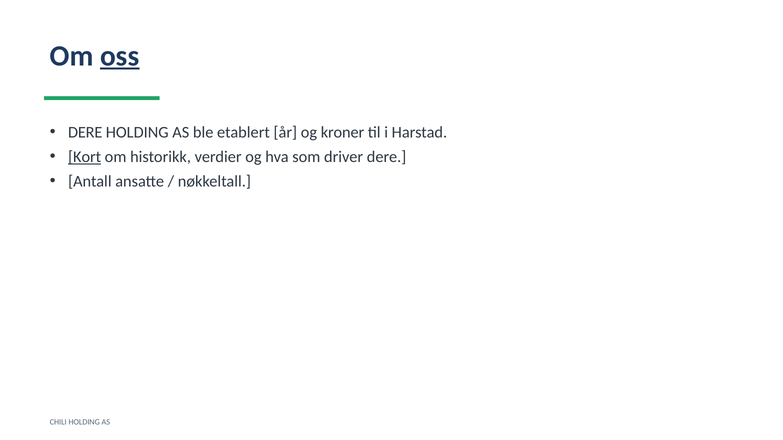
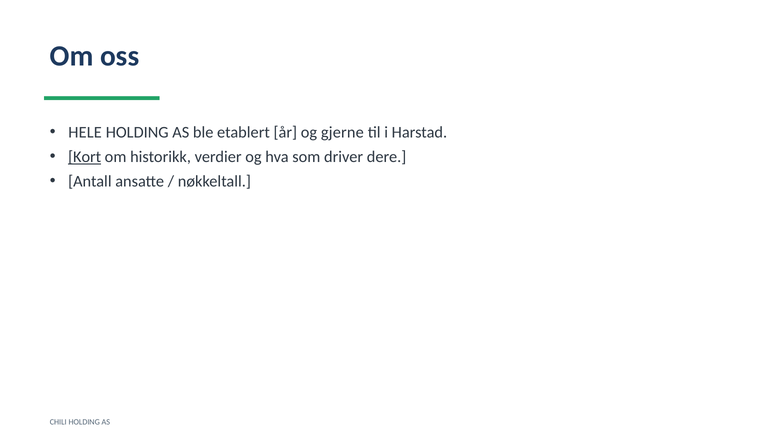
oss underline: present -> none (120, 56)
DERE: DERE -> HELE (85, 133)
kroner: kroner -> gjerne (342, 133)
